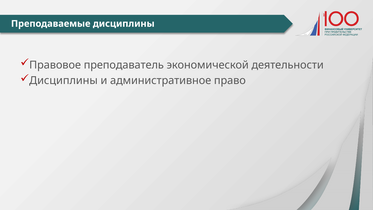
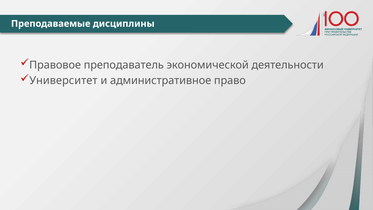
Дисциплины: Дисциплины -> Университет (63, 81)
